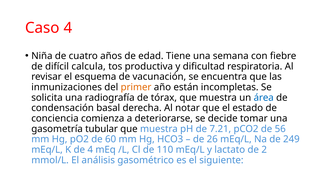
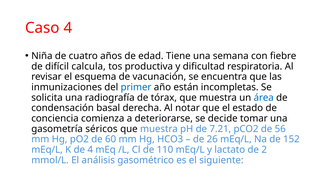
primer colour: orange -> blue (136, 87)
tubular: tubular -> séricos (101, 129)
249: 249 -> 152 (291, 139)
